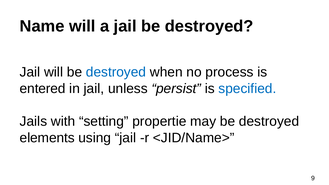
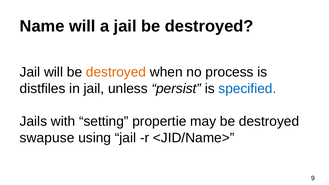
destroyed colour: blue -> orange (116, 72)
entered: entered -> distfiles (43, 89)
elements: elements -> swapuse (47, 138)
